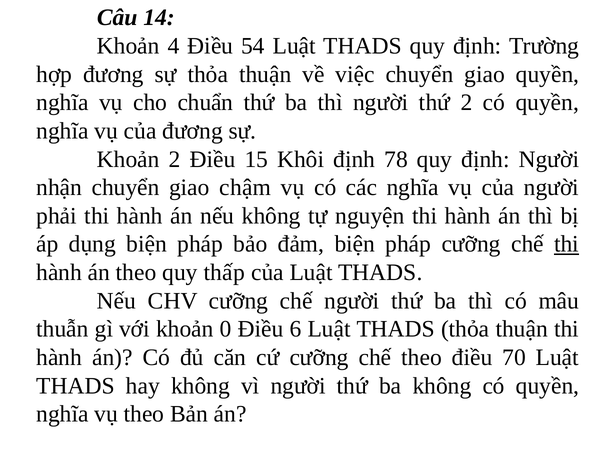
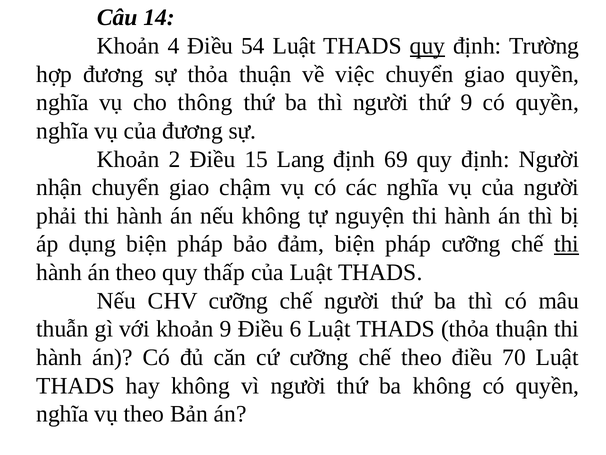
quy underline: none -> present (428, 46)
chuẩn: chuẩn -> thông (205, 102)
thứ 2: 2 -> 9 (466, 102)
Khôi: Khôi -> Lang (301, 159)
78: 78 -> 69 (396, 159)
khoản 0: 0 -> 9 (226, 329)
